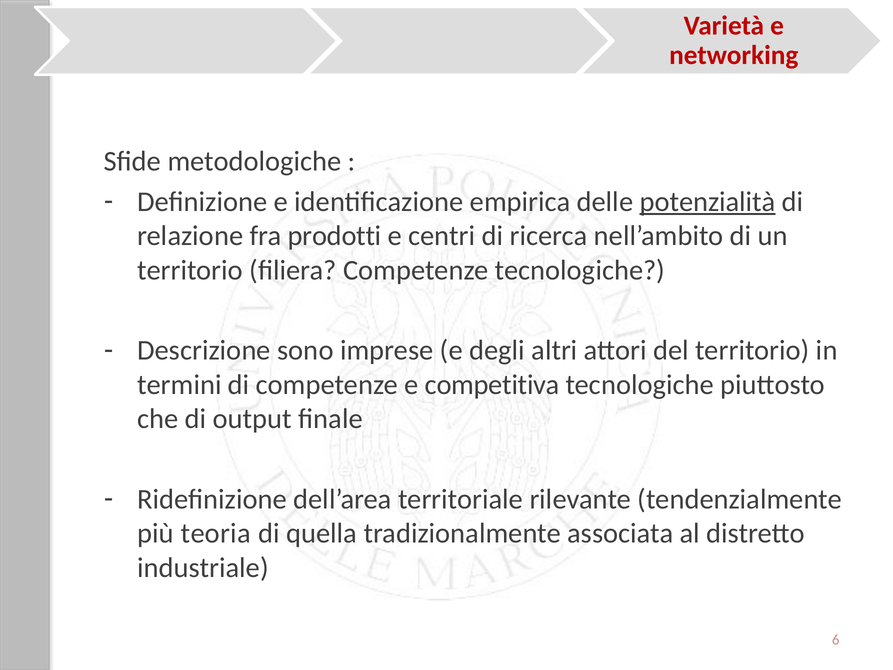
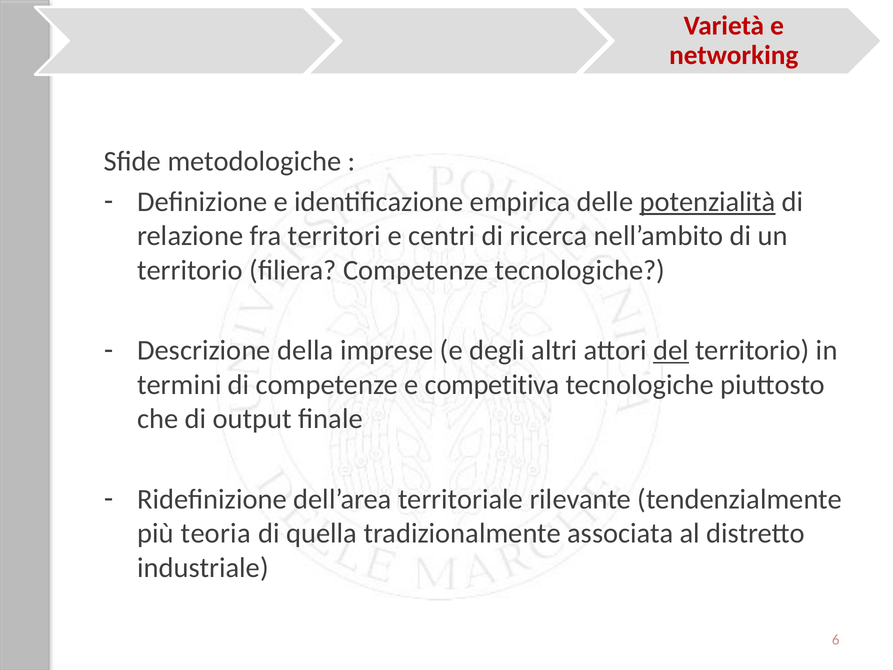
prodotti: prodotti -> territori (334, 236)
sono: sono -> della (305, 350)
del underline: none -> present (671, 350)
